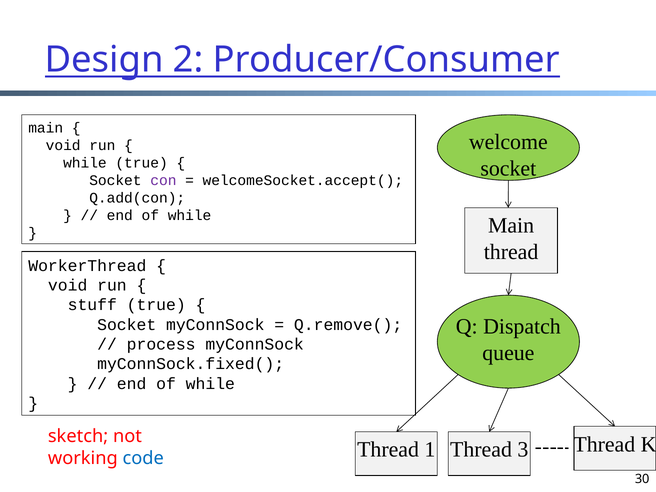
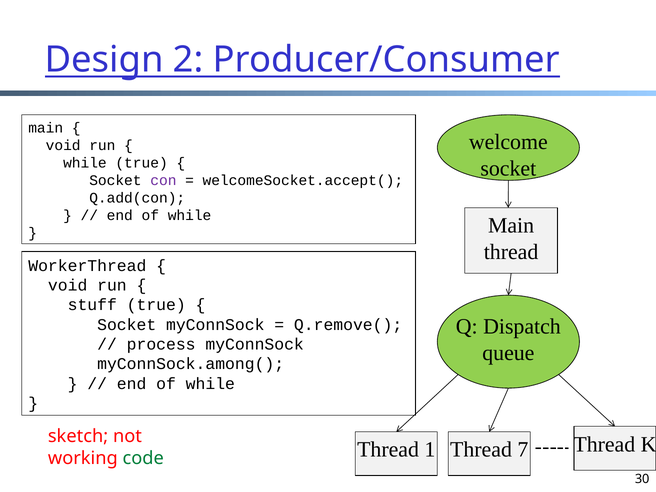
myConnSock.fixed(: myConnSock.fixed( -> myConnSock.among( (191, 364)
3: 3 -> 7 (523, 450)
code colour: blue -> green (143, 458)
